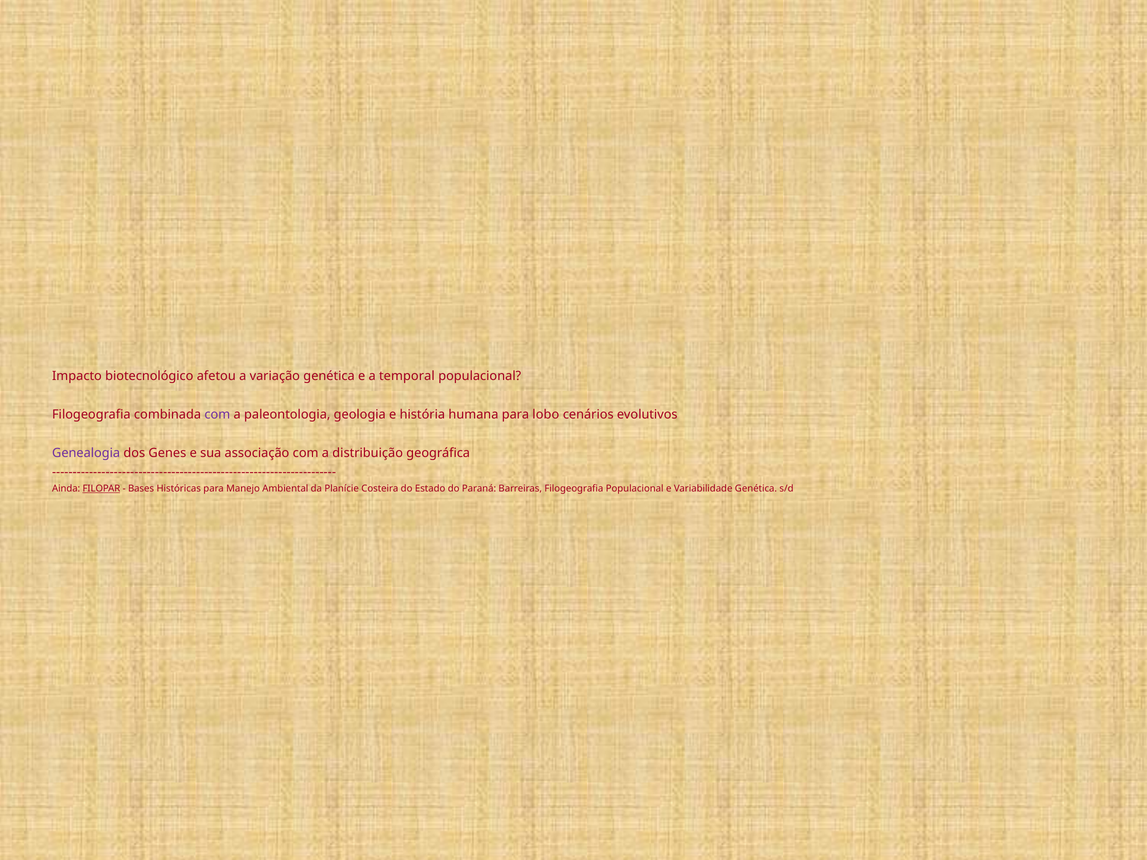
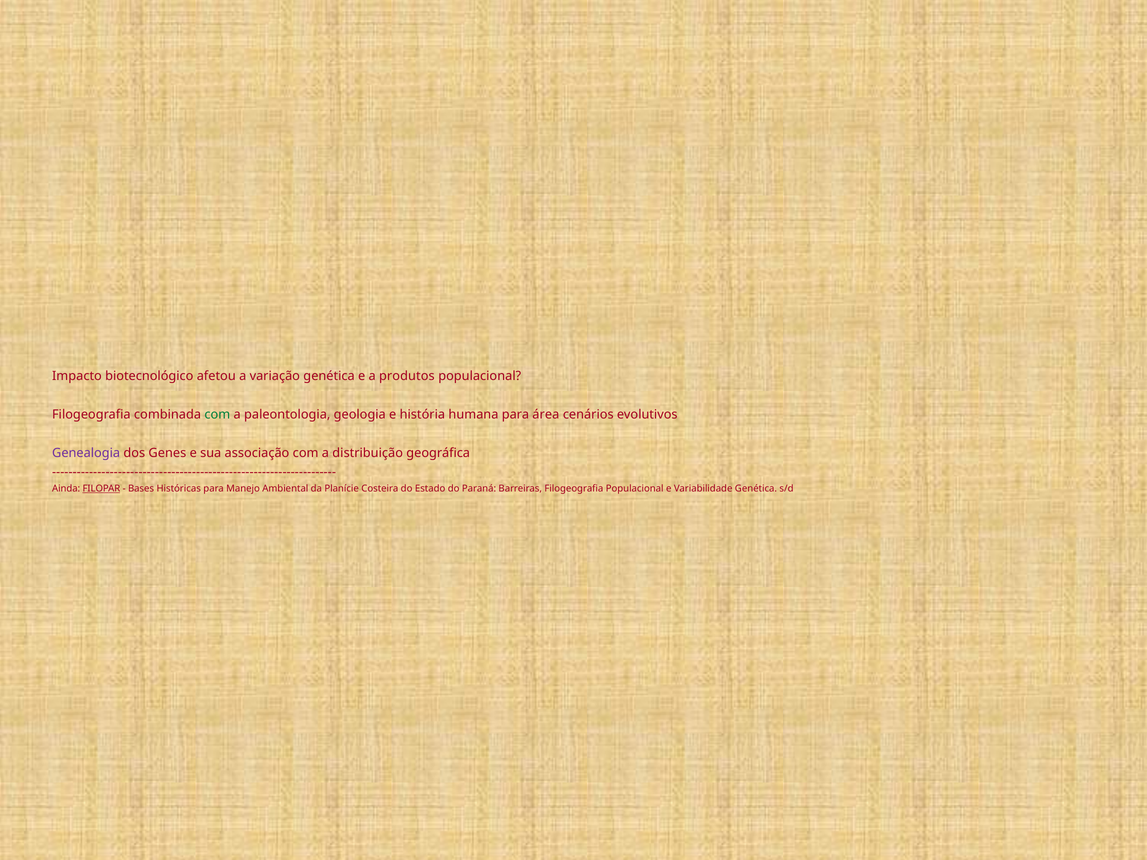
temporal: temporal -> produtos (407, 376)
com colour: purple -> green (217, 415)
lobo: lobo -> área (546, 415)
